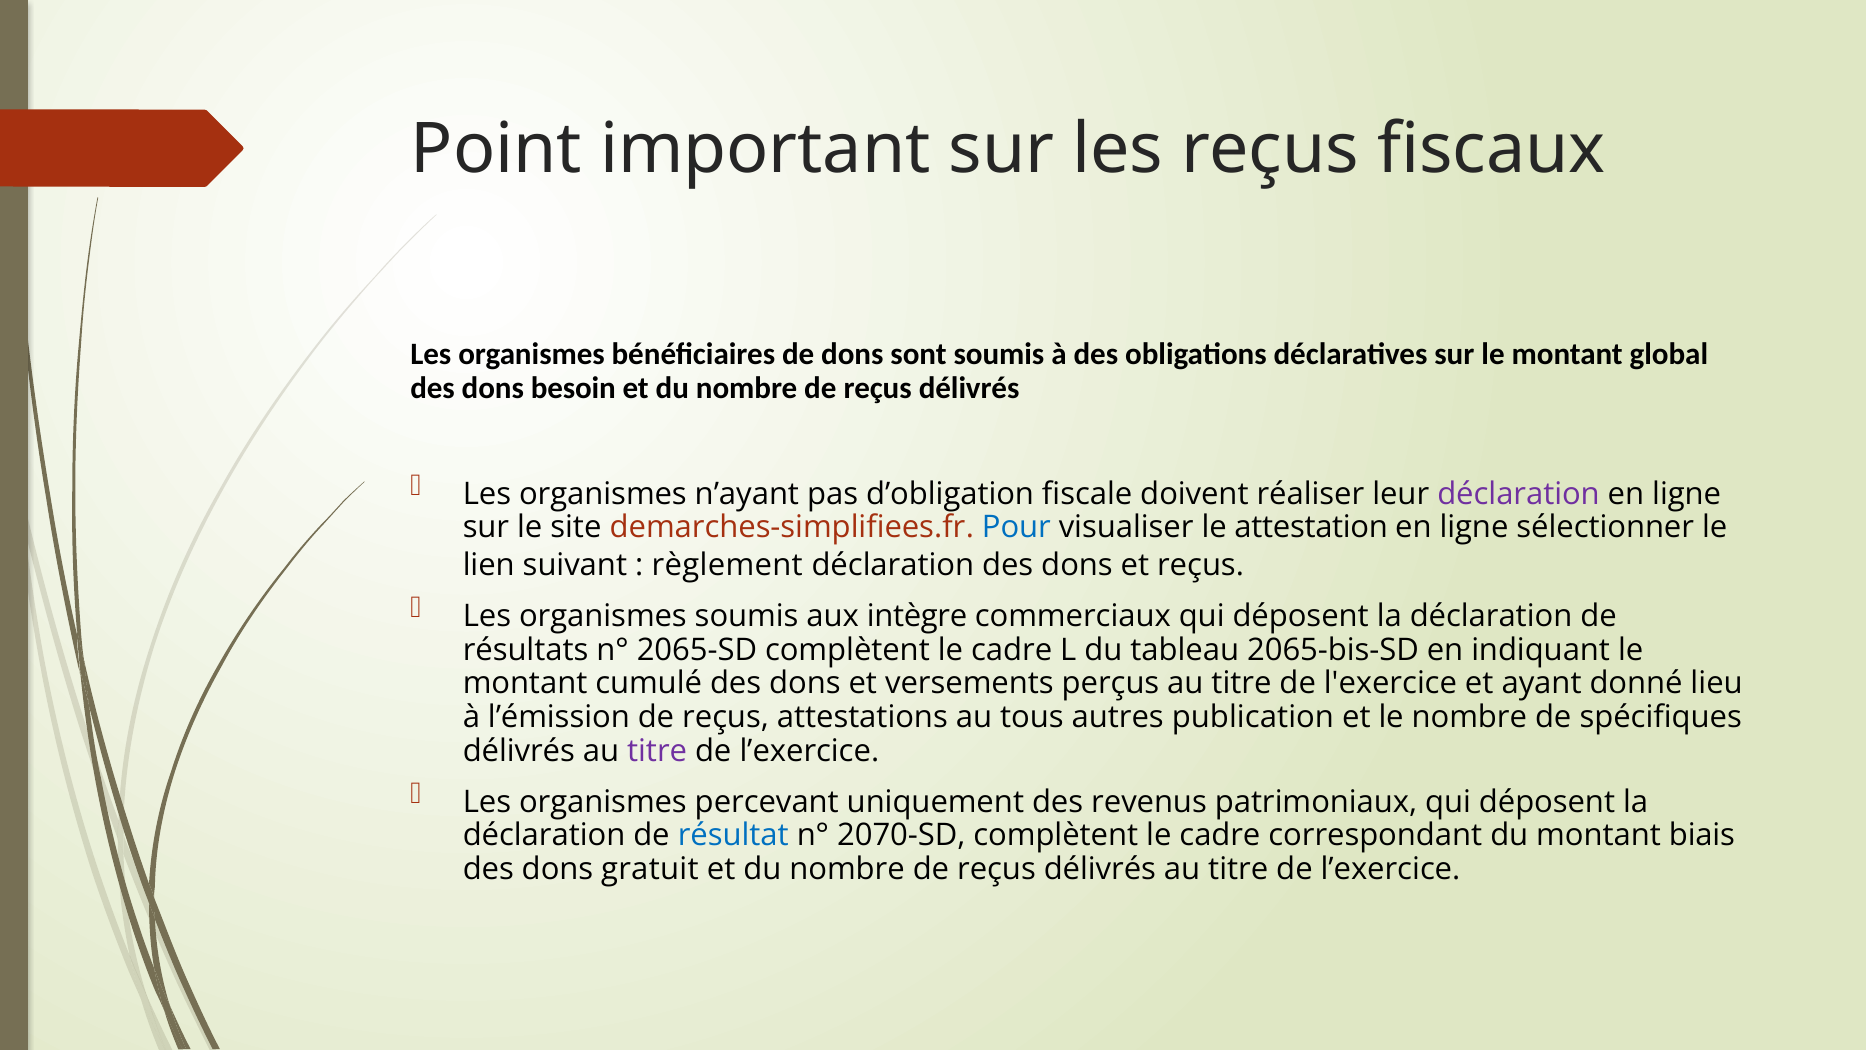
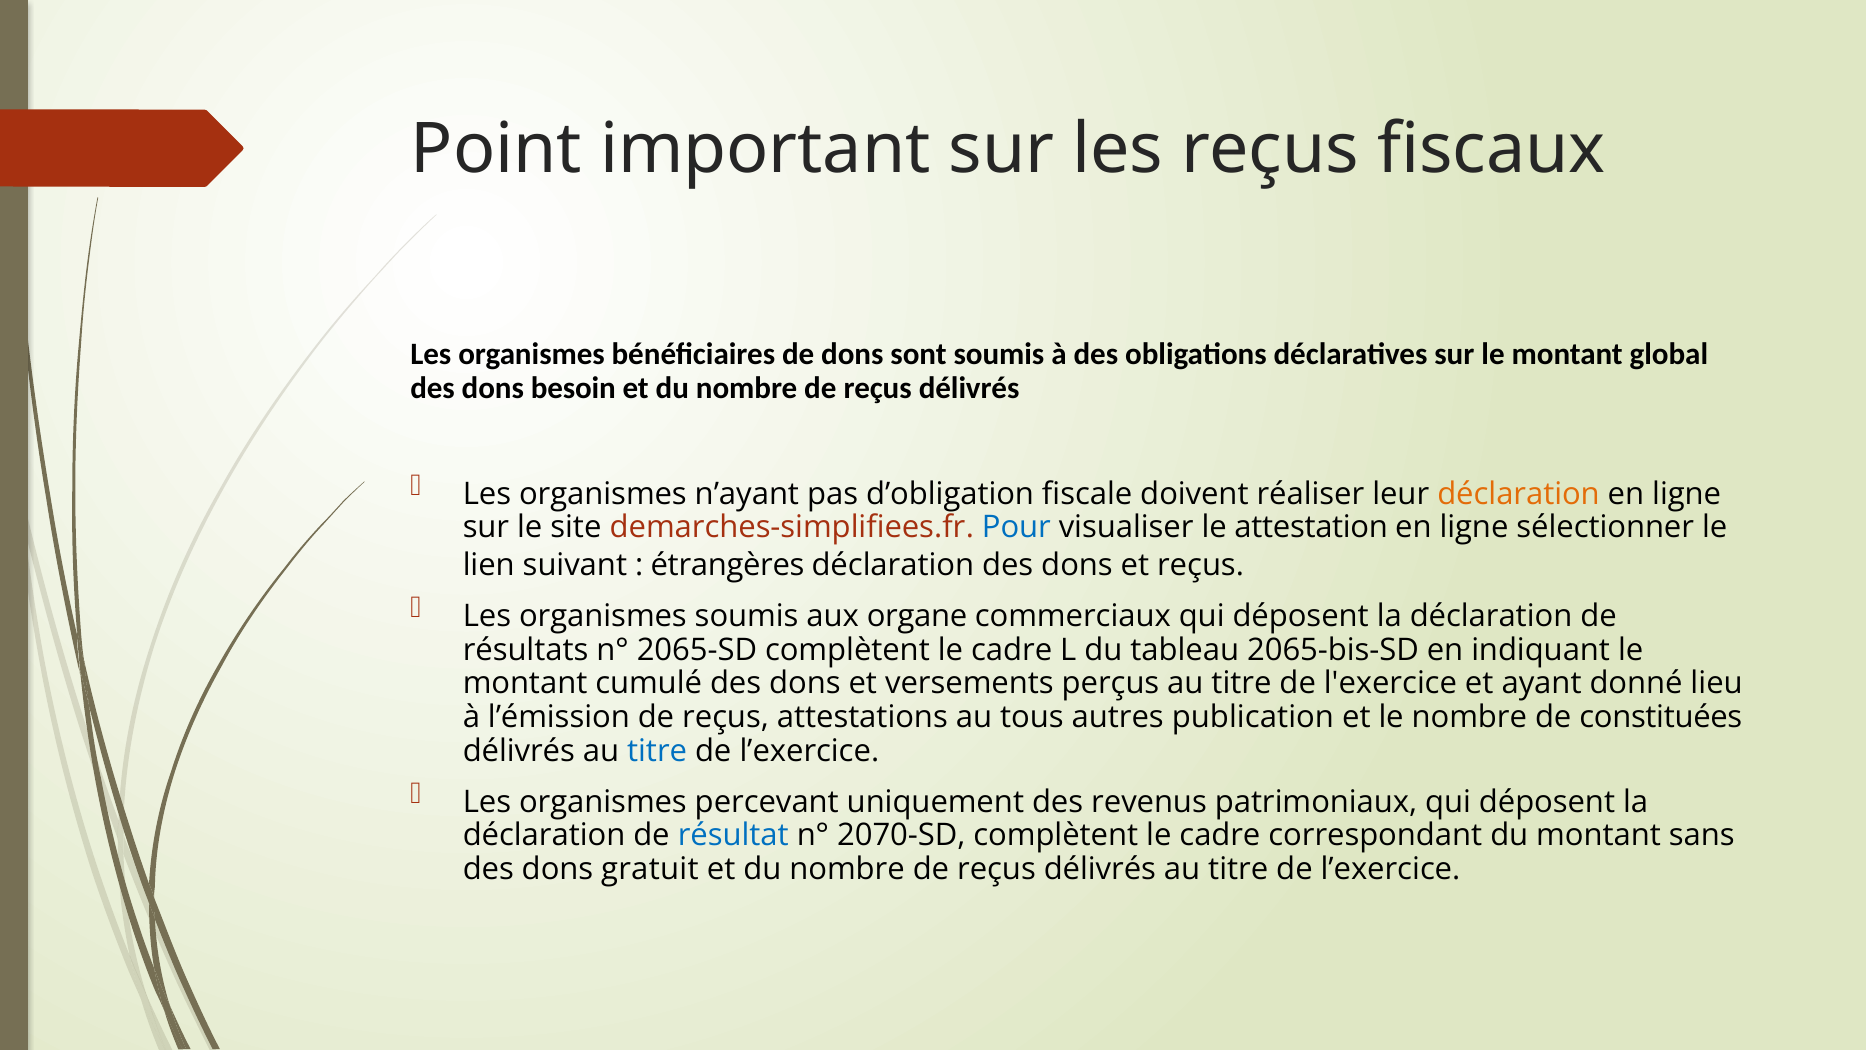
déclaration colour: purple -> orange (1519, 494)
règlement: règlement -> étrangères (728, 565)
intègre: intègre -> organe (917, 616)
spécifiques: spécifiques -> constituées (1661, 717)
titre colour: purple -> blue (657, 750)
biais: biais -> sans (1702, 835)
